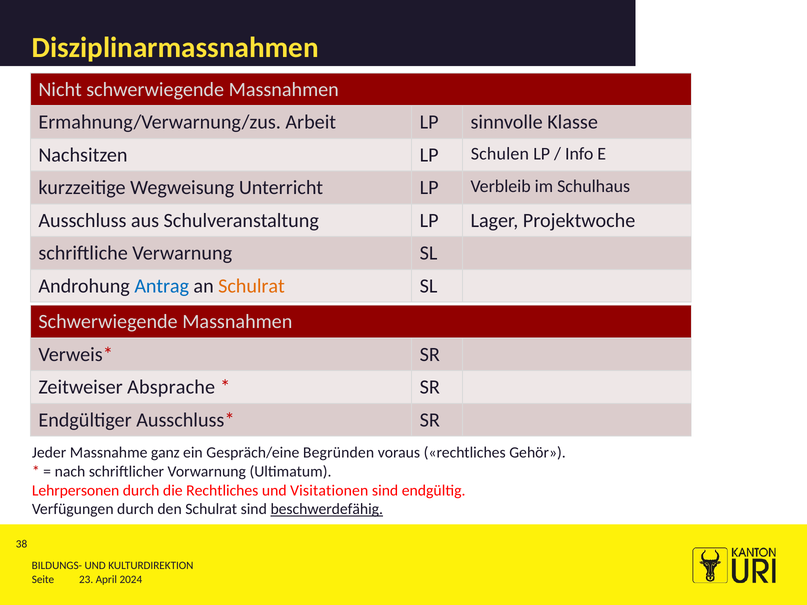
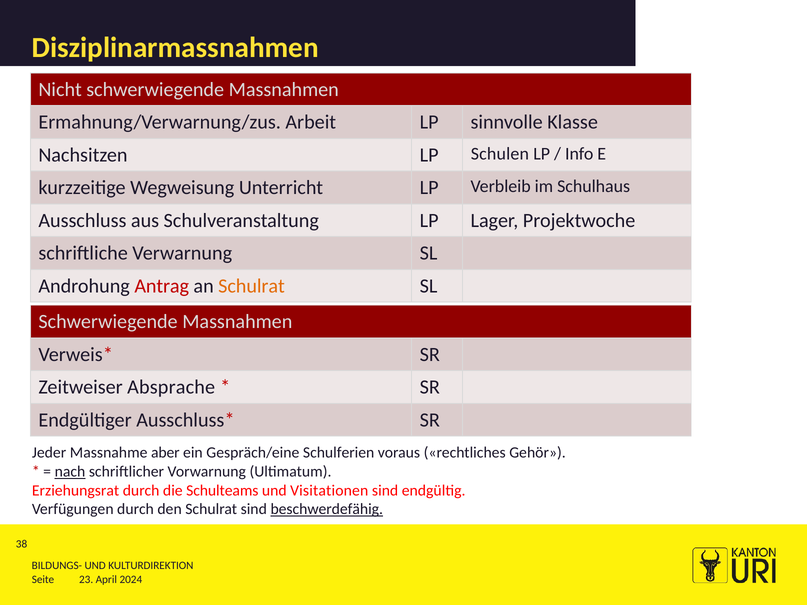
Antrag colour: blue -> red (162, 286)
ganz: ganz -> aber (165, 453)
Begründen: Begründen -> Schulferien (339, 453)
nach underline: none -> present (70, 472)
Lehrpersonen: Lehrpersonen -> Erziehungsrat (76, 491)
die Rechtliches: Rechtliches -> Schulteams (222, 491)
